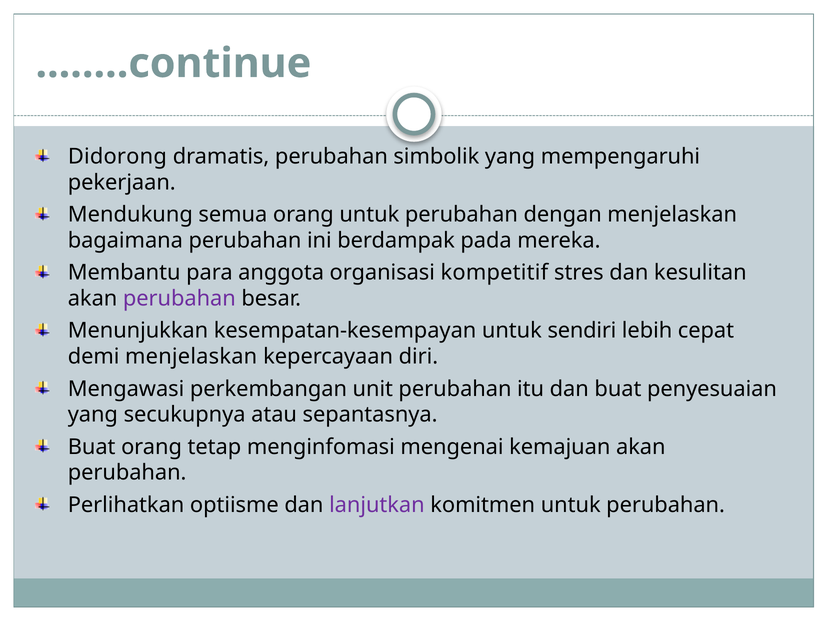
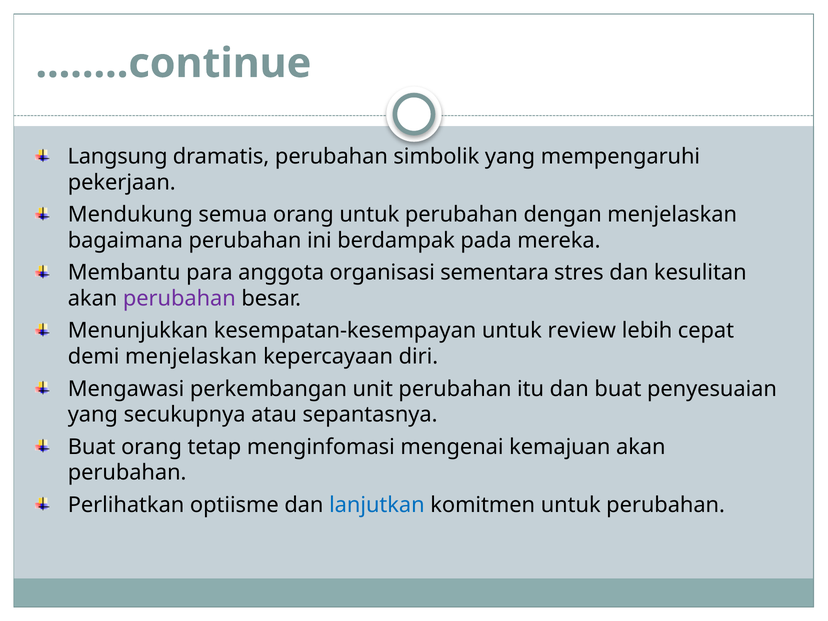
Didorong: Didorong -> Langsung (118, 157)
kompetitif: kompetitif -> sementara (495, 273)
sendiri: sendiri -> review (582, 331)
lanjutkan colour: purple -> blue (377, 505)
